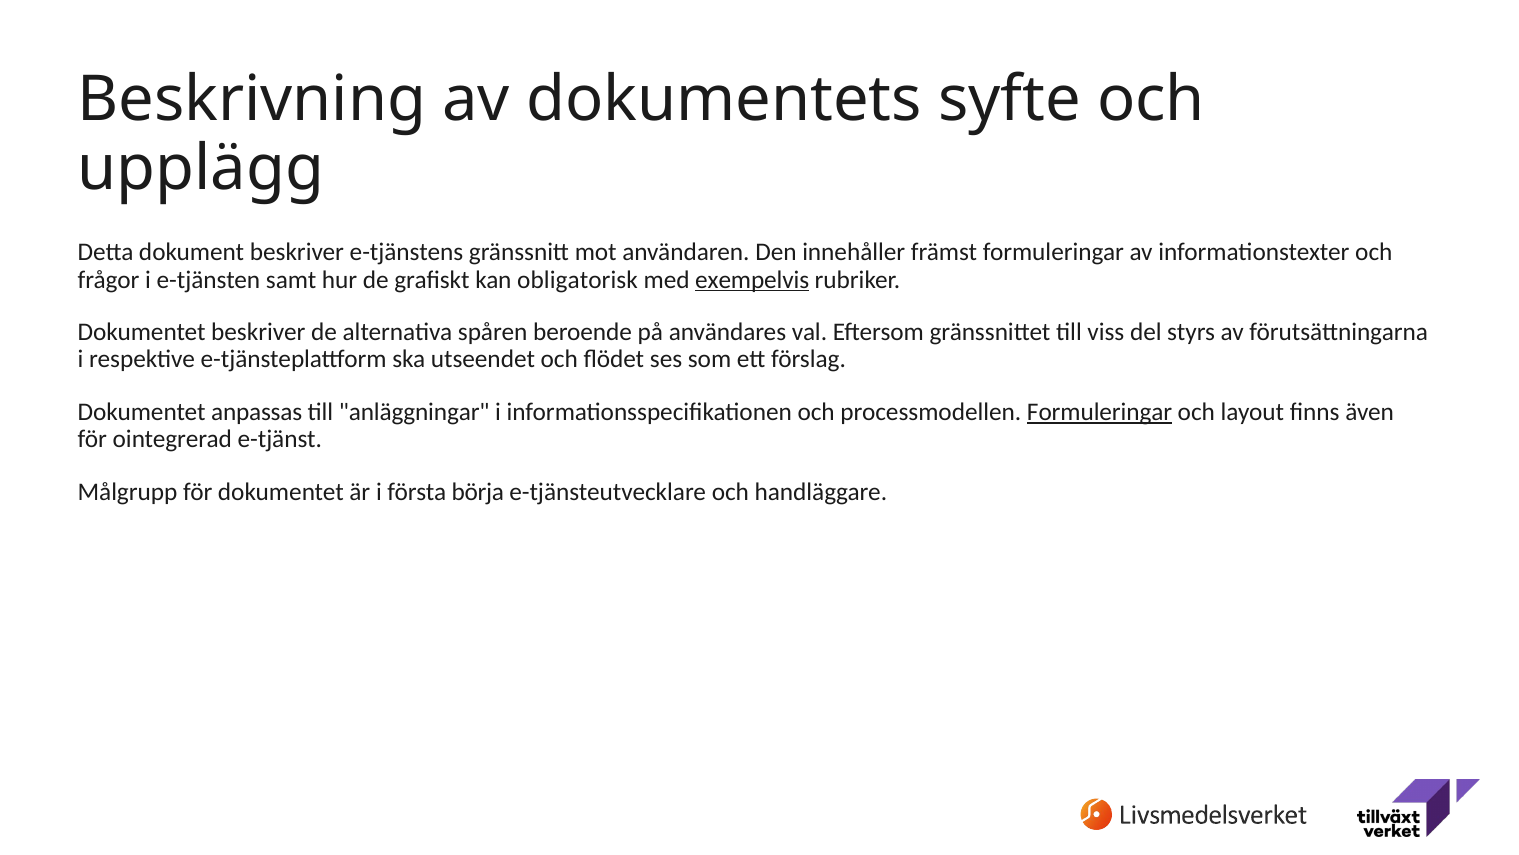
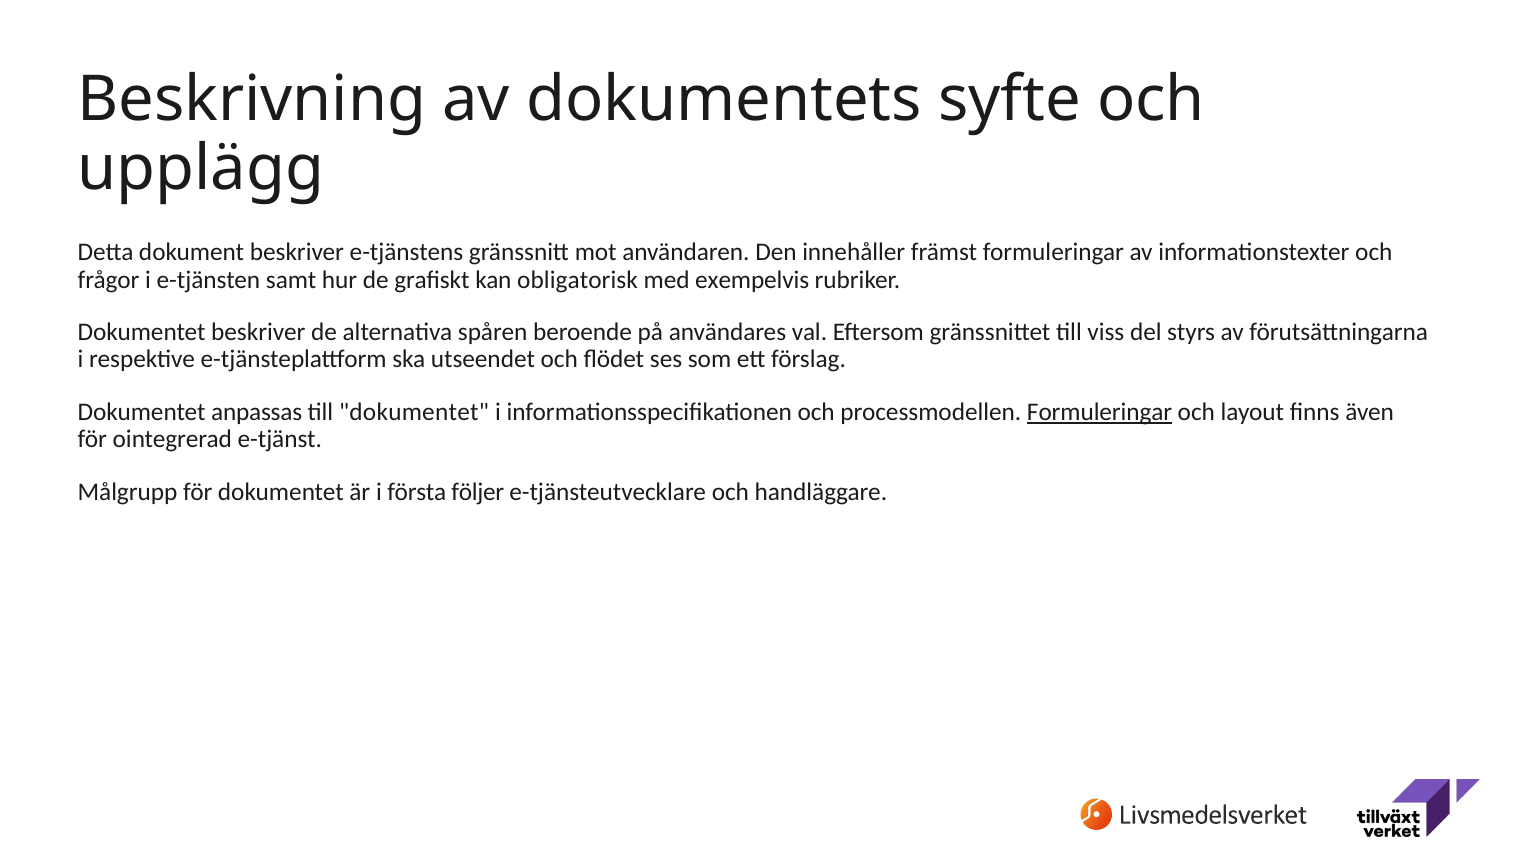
exempelvis underline: present -> none (752, 280)
till anläggningar: anläggningar -> dokumentet (414, 412)
börja: börja -> följer (478, 492)
